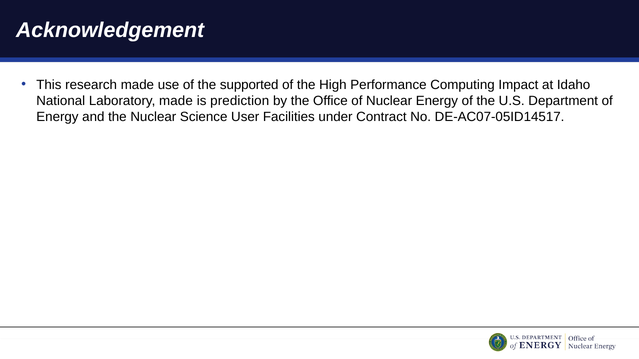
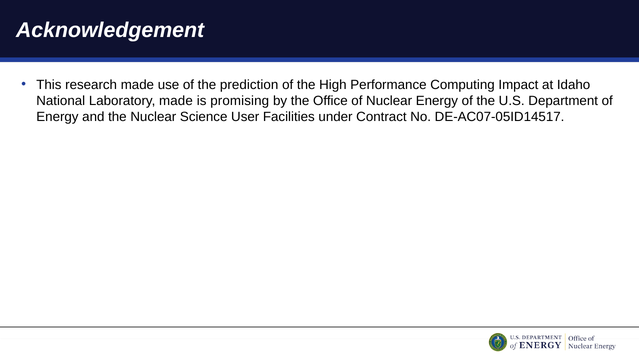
supported: supported -> prediction (249, 85)
prediction: prediction -> promising (240, 101)
